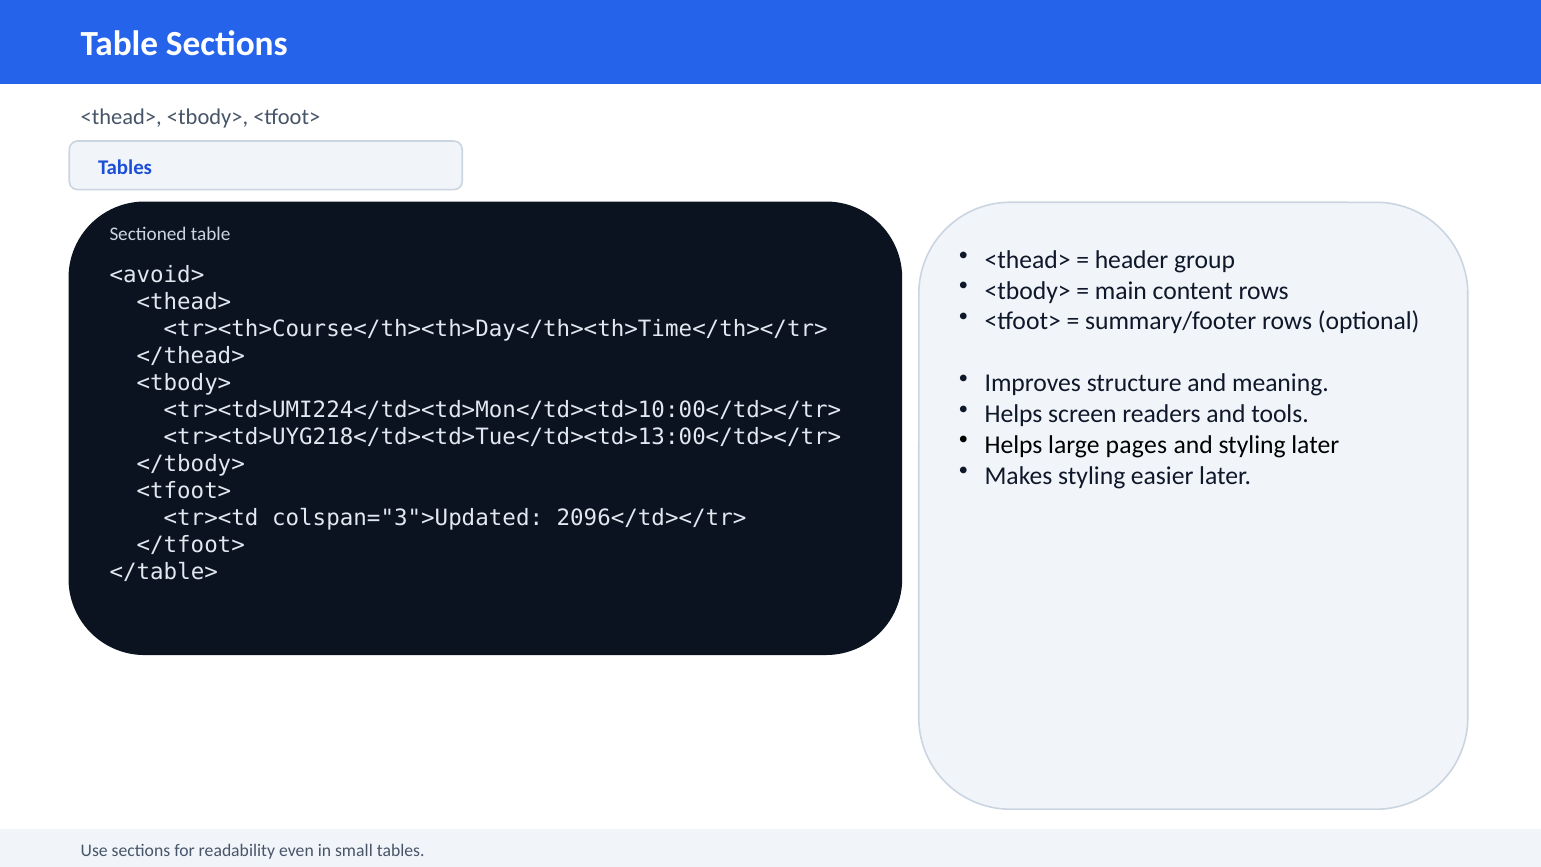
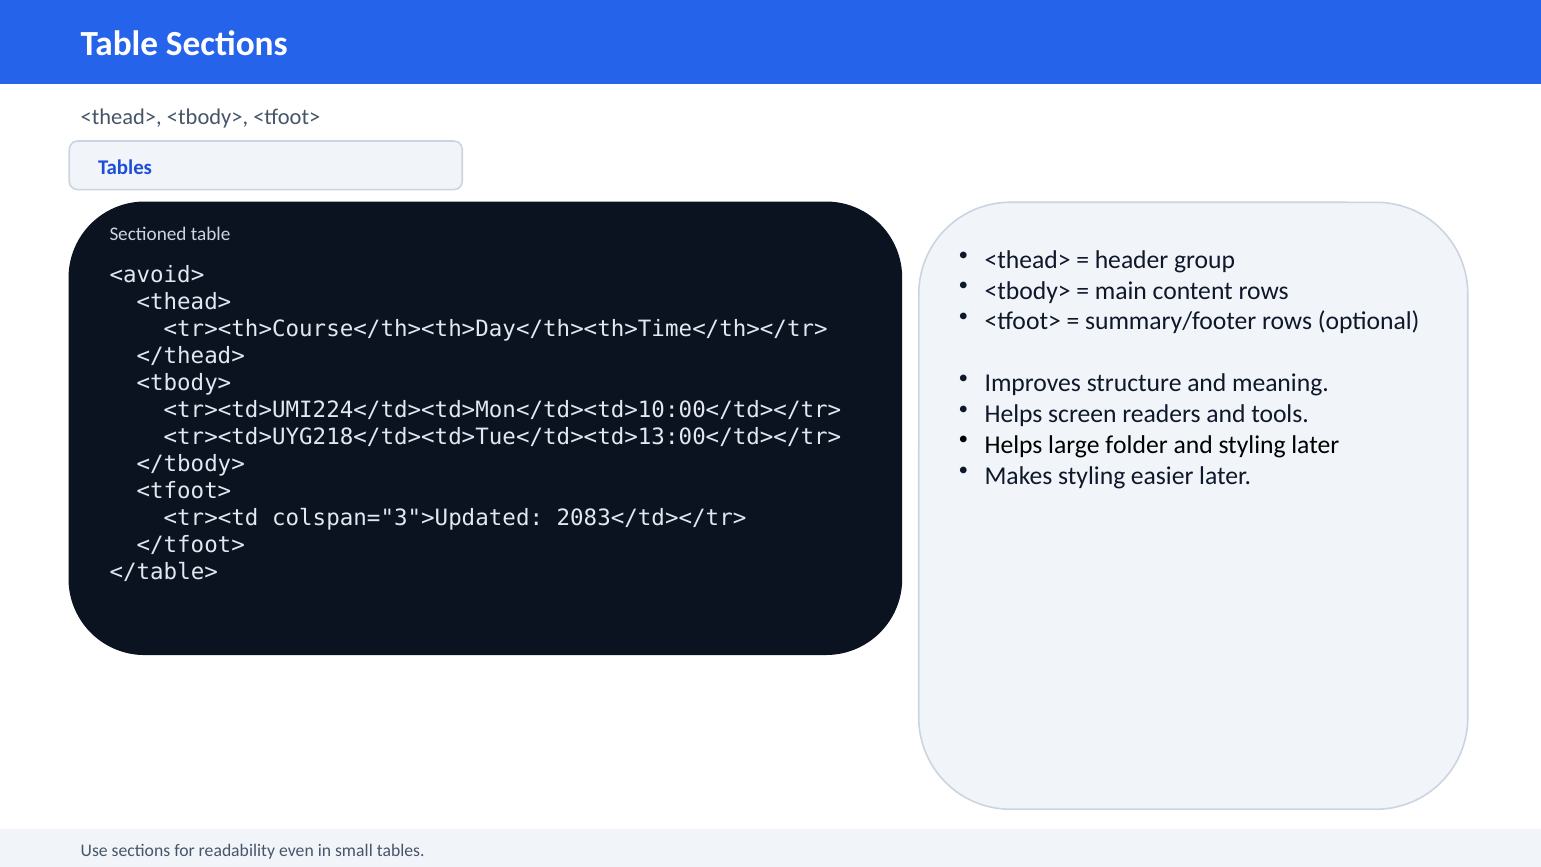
pages: pages -> folder (1137, 445)
2096</td></tr>: 2096</td></tr> -> 2083</td></tr> (651, 518)
